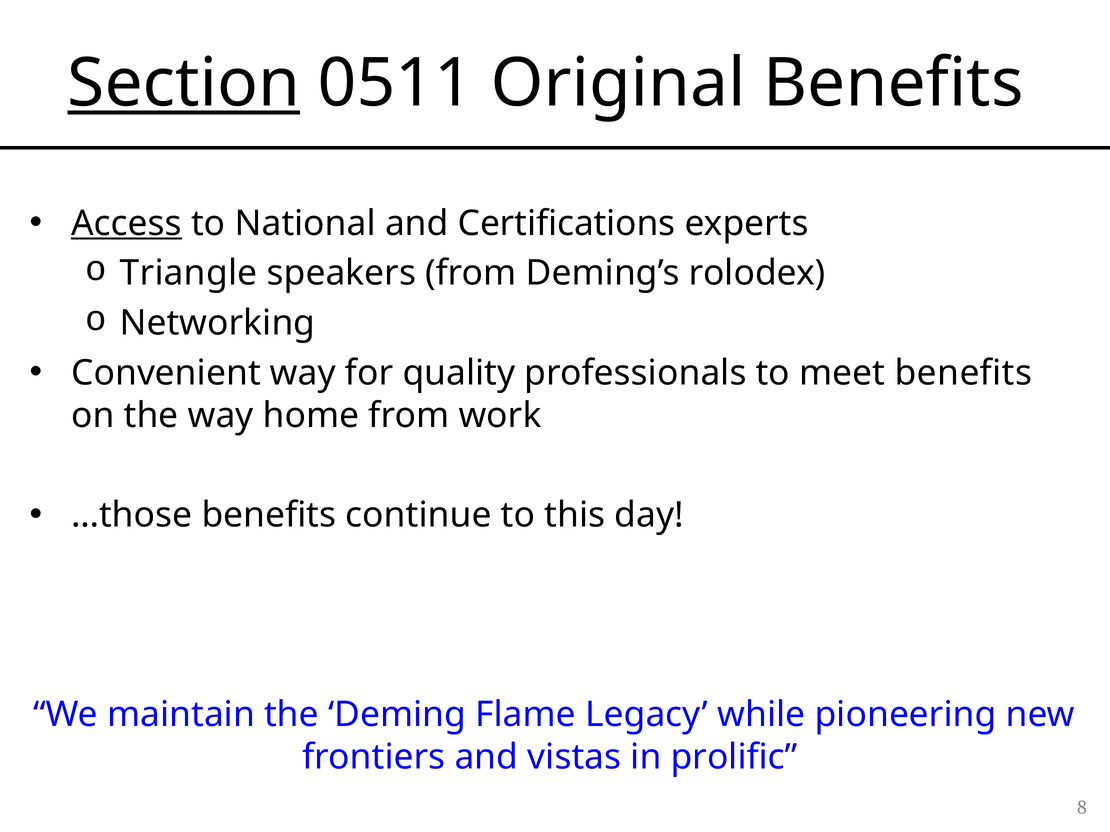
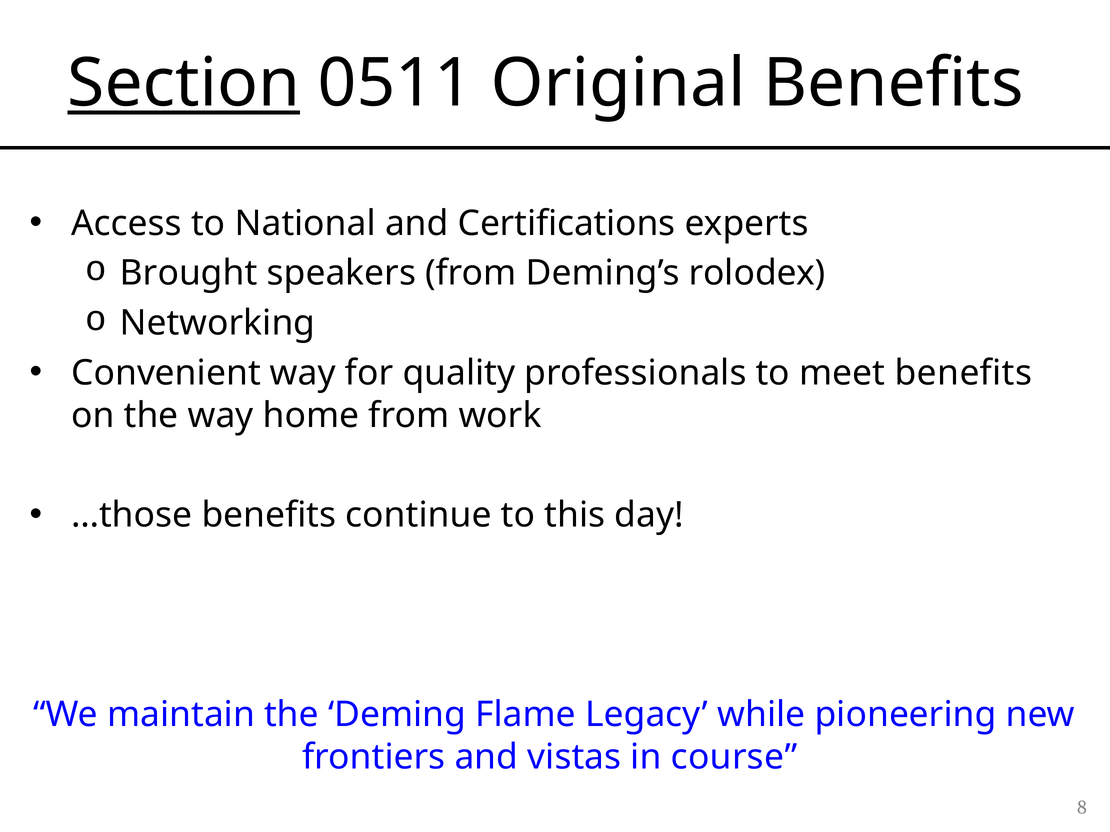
Access underline: present -> none (127, 224)
Triangle: Triangle -> Brought (189, 273)
prolific: prolific -> course (734, 758)
